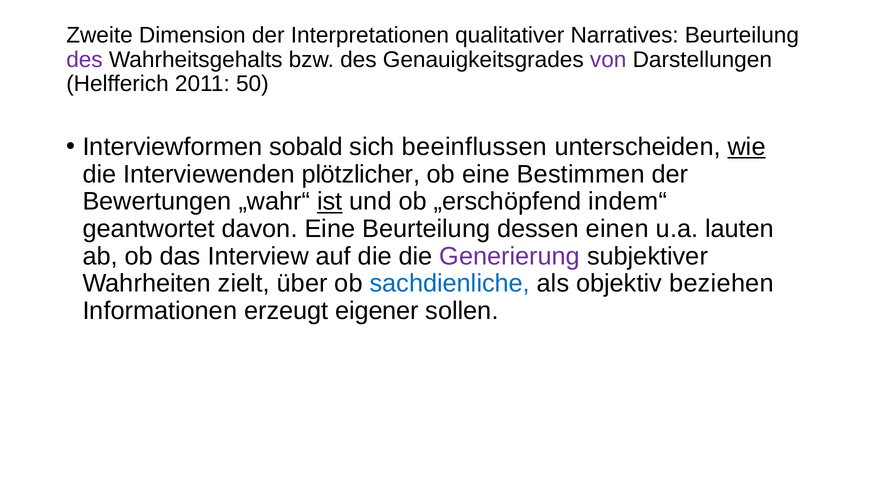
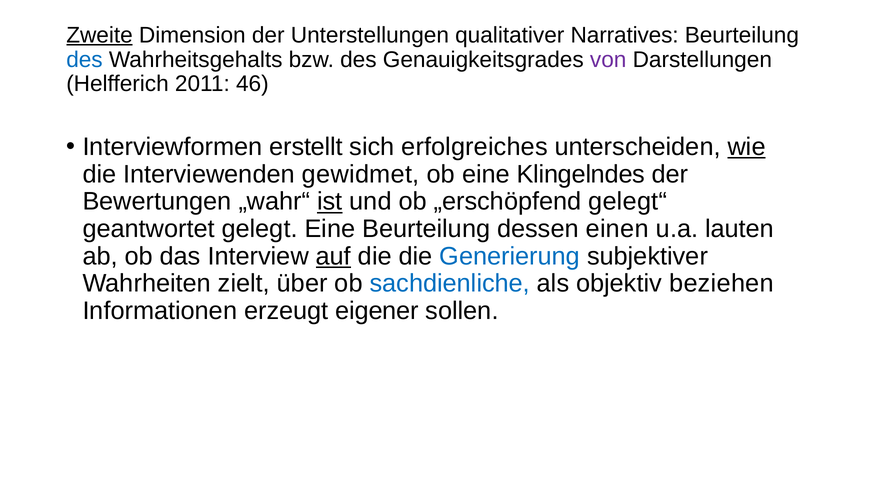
Zweite underline: none -> present (99, 35)
Interpretationen: Interpretationen -> Unterstellungen (370, 35)
des colour: purple -> blue (84, 60)
50: 50 -> 46 (252, 84)
sobald: sobald -> erstellt (306, 147)
beeinflussen: beeinflussen -> erfolgreiches (475, 147)
plötzlicher: plötzlicher -> gewidmet (361, 174)
Bestimmen: Bestimmen -> Klingelndes (581, 174)
indem“: indem“ -> gelegt“ (628, 202)
davon: davon -> gelegt (260, 229)
auf underline: none -> present (333, 256)
Generierung colour: purple -> blue (510, 256)
